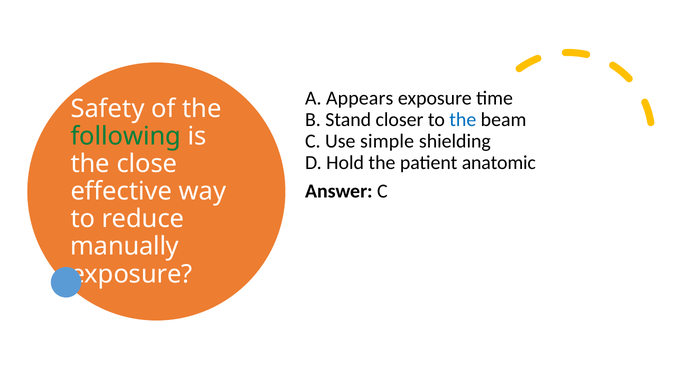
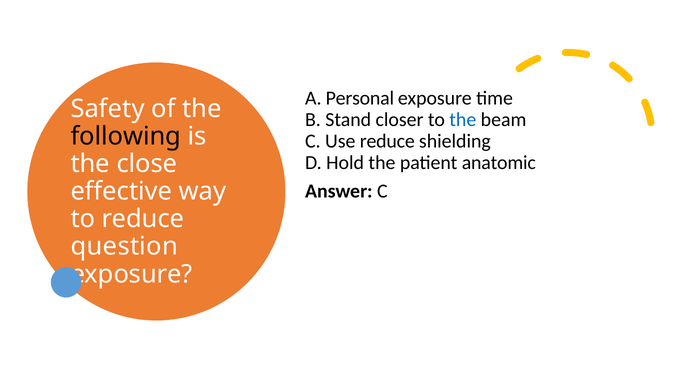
Appears: Appears -> Personal (360, 98)
following colour: green -> black (126, 136)
Use simple: simple -> reduce (387, 141)
manually: manually -> question (124, 247)
